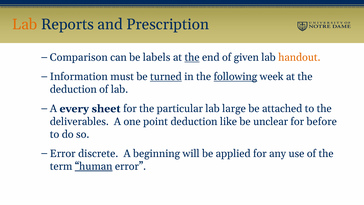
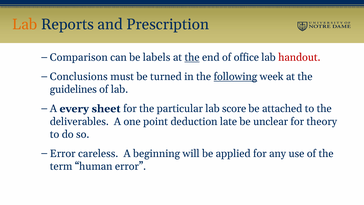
given: given -> office (246, 57)
handout colour: orange -> red (299, 57)
Information: Information -> Conclusions (79, 77)
turned underline: present -> none (166, 77)
deduction: deduction -> guidelines (73, 89)
large: large -> score (234, 109)
like: like -> late (229, 121)
before: before -> theory (322, 121)
discrete: discrete -> careless (98, 153)
human underline: present -> none (94, 166)
